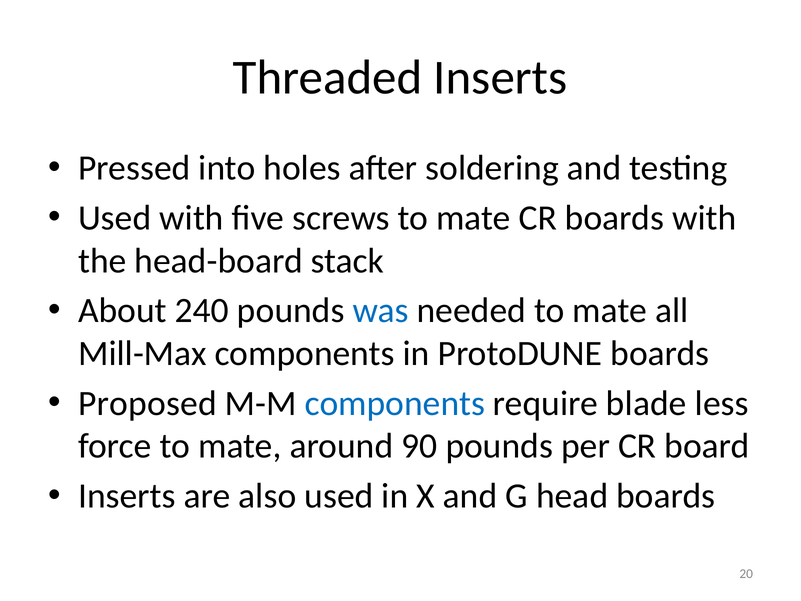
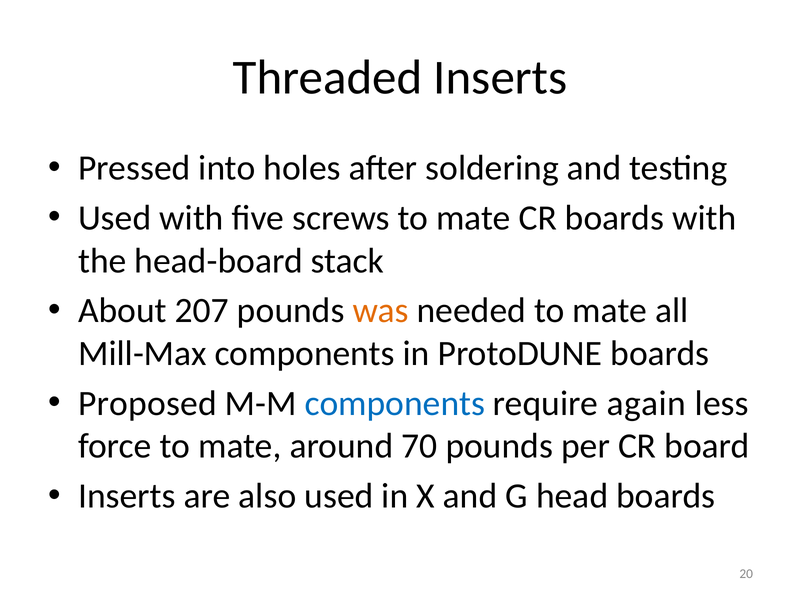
240: 240 -> 207 (202, 311)
was colour: blue -> orange (381, 311)
blade: blade -> again (646, 403)
90: 90 -> 70 (419, 446)
